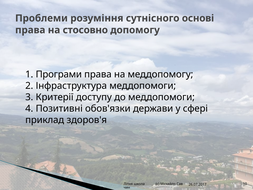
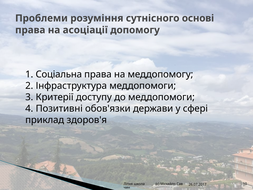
стосовно: стосовно -> асоціації (85, 30)
Програми: Програми -> Соціальна (59, 74)
